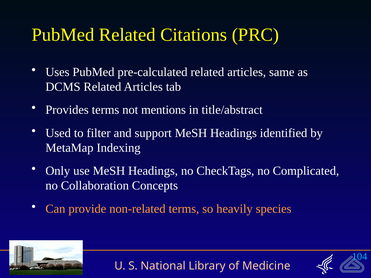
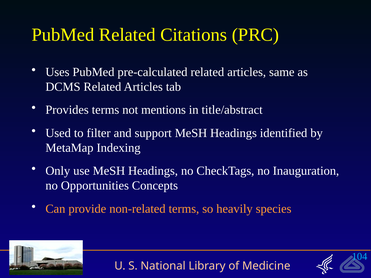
Complicated: Complicated -> Inauguration (306, 171)
Collaboration: Collaboration -> Opportunities (95, 186)
